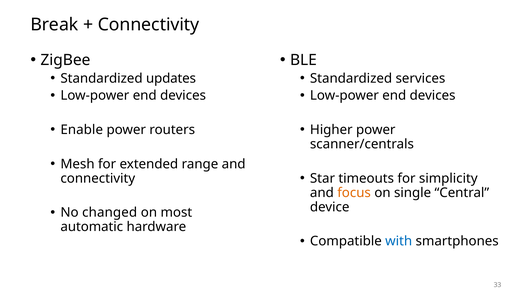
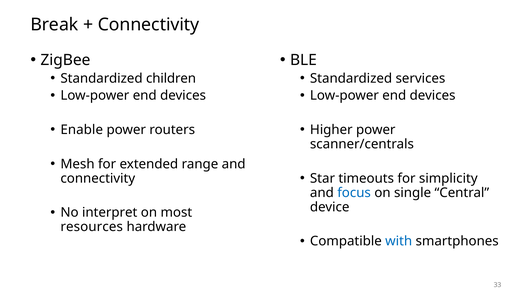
updates: updates -> children (171, 79)
focus colour: orange -> blue (354, 193)
changed: changed -> interpret (110, 213)
automatic: automatic -> resources (92, 227)
